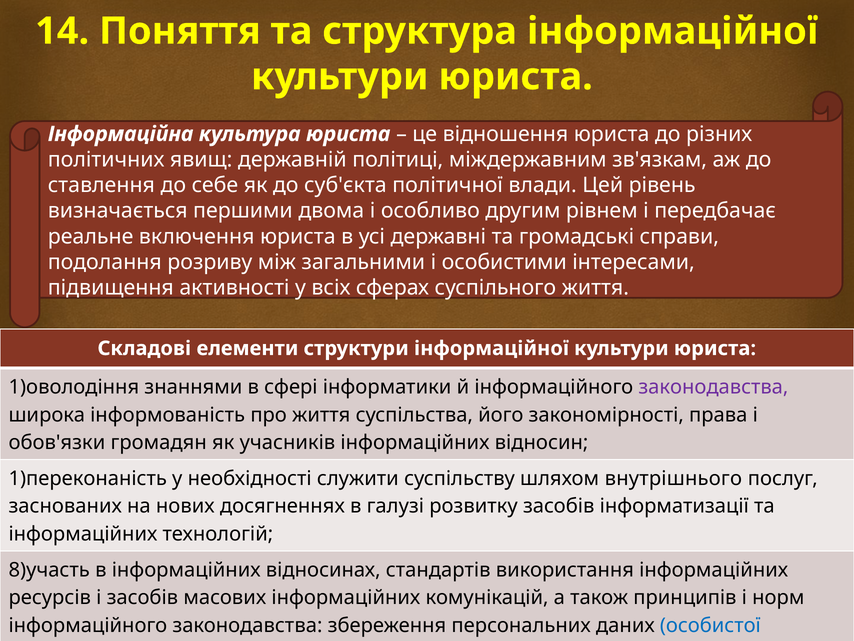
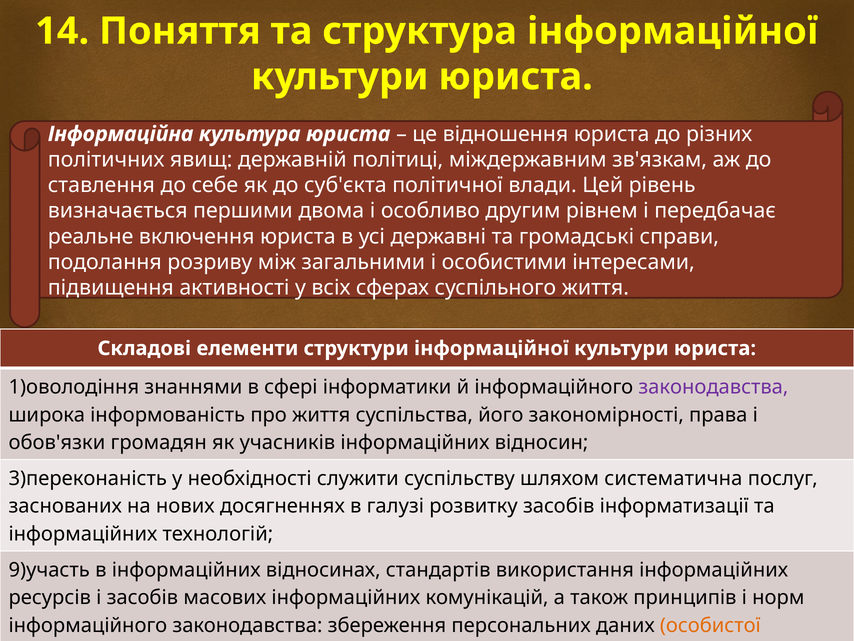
1)переконаність: 1)переконаність -> 3)переконаність (88, 478)
внутрішнього: внутрішнього -> систематична (673, 478)
8)участь: 8)участь -> 9)участь (49, 570)
особистої colour: blue -> orange (710, 625)
